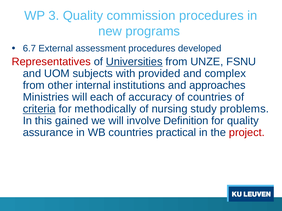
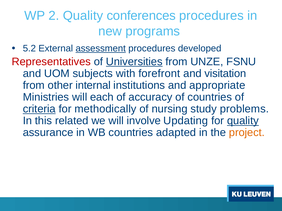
3: 3 -> 2 (54, 16)
commission: commission -> conferences (141, 16)
6.7: 6.7 -> 5.2 (29, 49)
assessment underline: none -> present (101, 49)
provided: provided -> forefront (159, 74)
complex: complex -> visitation (225, 74)
approaches: approaches -> appropriate (217, 85)
gained: gained -> related (72, 121)
Definition: Definition -> Updating (186, 121)
quality underline: none -> present (243, 121)
practical: practical -> adapted (176, 133)
project colour: red -> orange (247, 133)
